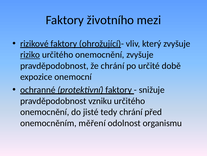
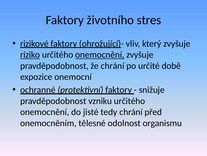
mezi: mezi -> stres (149, 20)
onemocnění underline: none -> present (100, 54)
měření: měření -> tělesné (92, 123)
